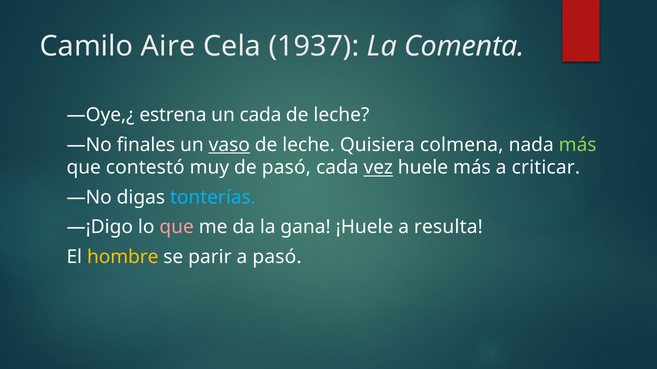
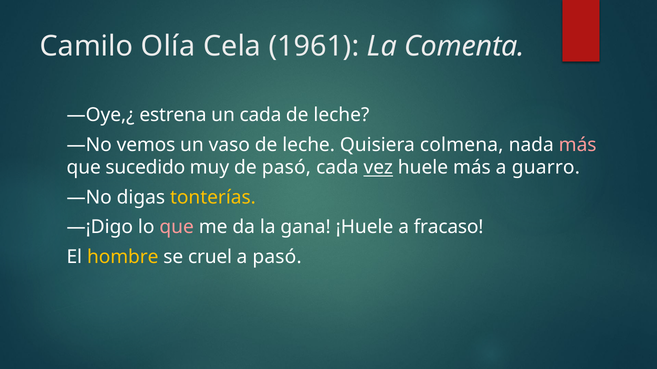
Aire: Aire -> Olía (168, 46)
1937: 1937 -> 1961 (314, 46)
finales: finales -> vemos (146, 145)
vaso underline: present -> none (229, 145)
más colour: light green -> pink (578, 145)
contestó: contestó -> sucedido (145, 168)
criticar: criticar -> guarro (546, 168)
tonterías colour: light blue -> yellow (213, 198)
resulta: resulta -> fracaso (449, 227)
parir: parir -> cruel (210, 257)
